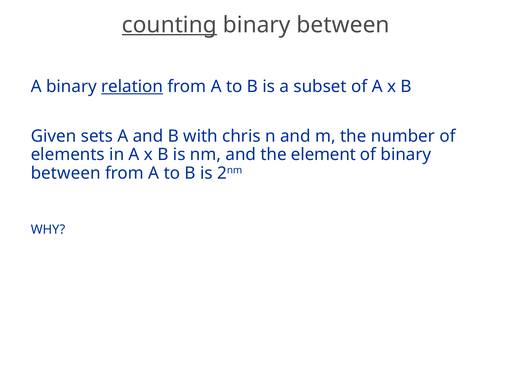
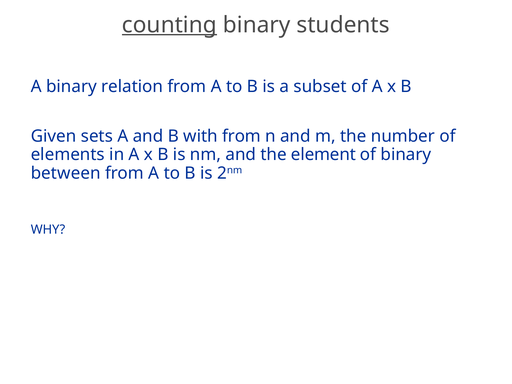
between: between -> students (343, 25)
relation underline: present -> none (132, 87)
with chris: chris -> from (242, 136)
